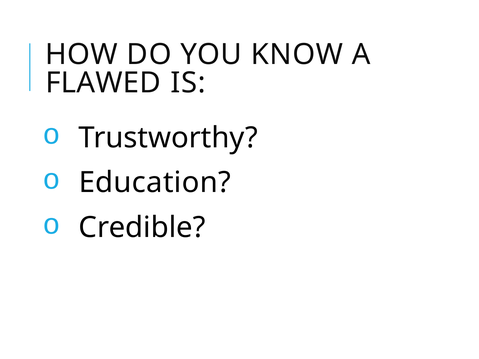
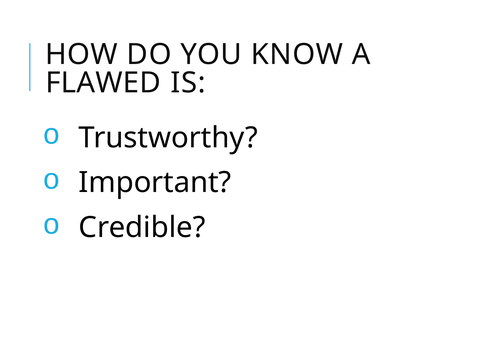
Education: Education -> Important (155, 183)
